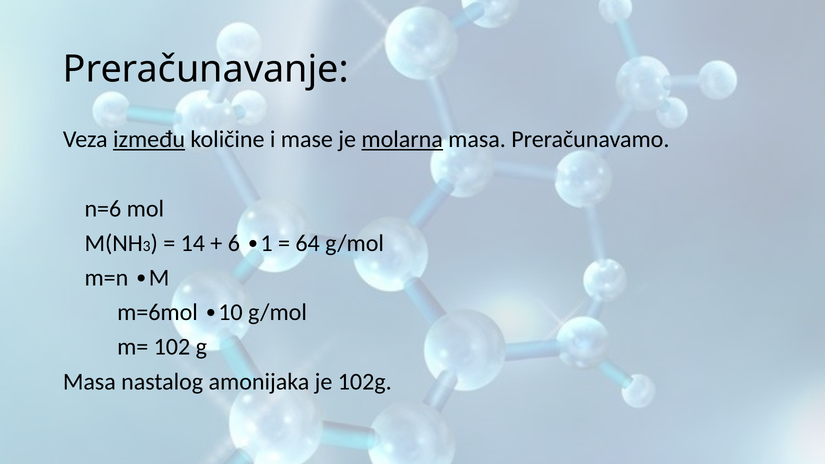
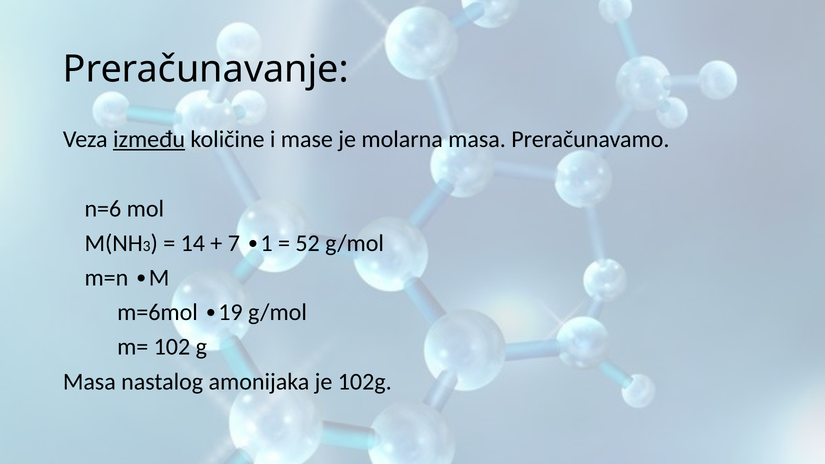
molarna underline: present -> none (402, 139)
6: 6 -> 7 (234, 243)
64: 64 -> 52 (308, 243)
10: 10 -> 19 (230, 312)
